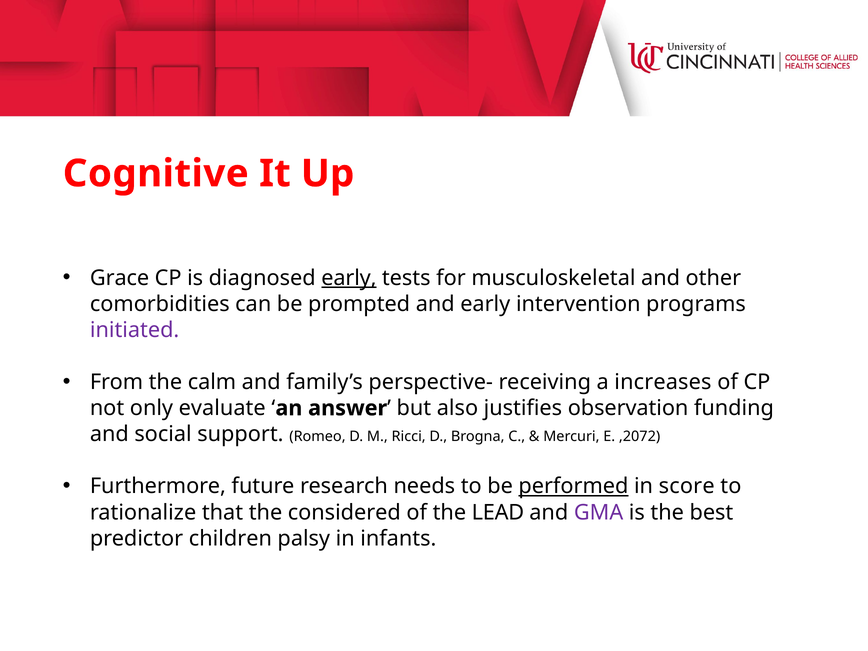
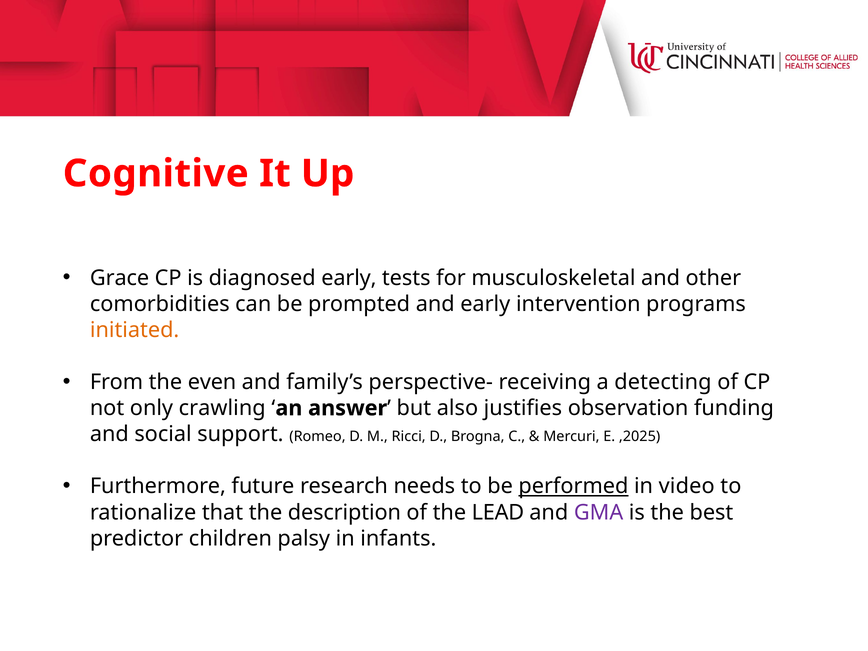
early underline: present -> none (349, 278)
initiated colour: purple -> orange (135, 330)
calm: calm -> even (212, 382)
increases: increases -> detecting (663, 382)
evaluate: evaluate -> crawling (222, 408)
,2072: ,2072 -> ,2025 (640, 437)
score: score -> video (687, 486)
considered: considered -> description (344, 512)
